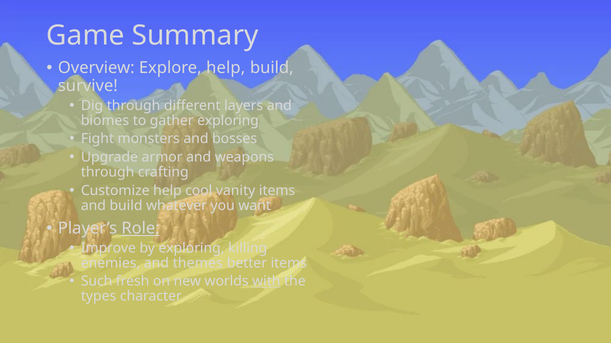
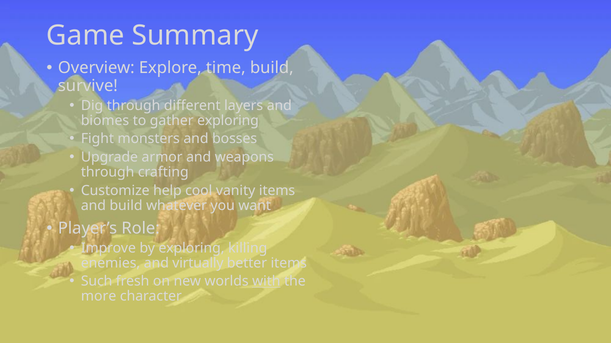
Explore help: help -> time (226, 68)
Role underline: present -> none (141, 229)
themes: themes -> virtually (198, 264)
types: types -> more (99, 297)
